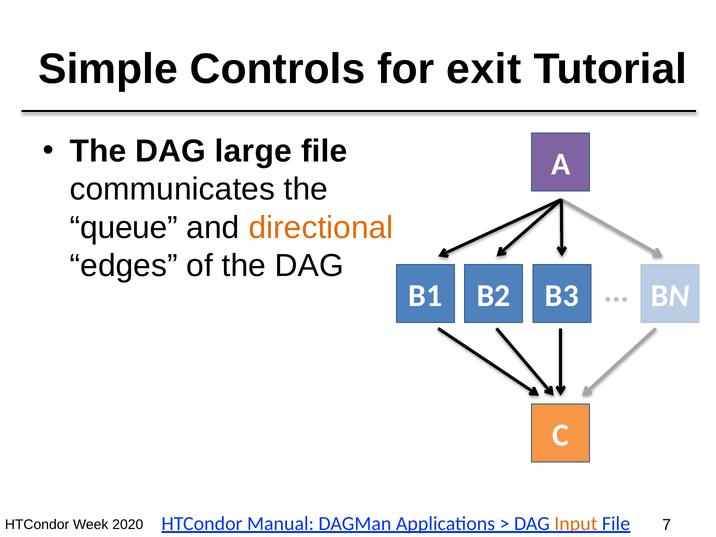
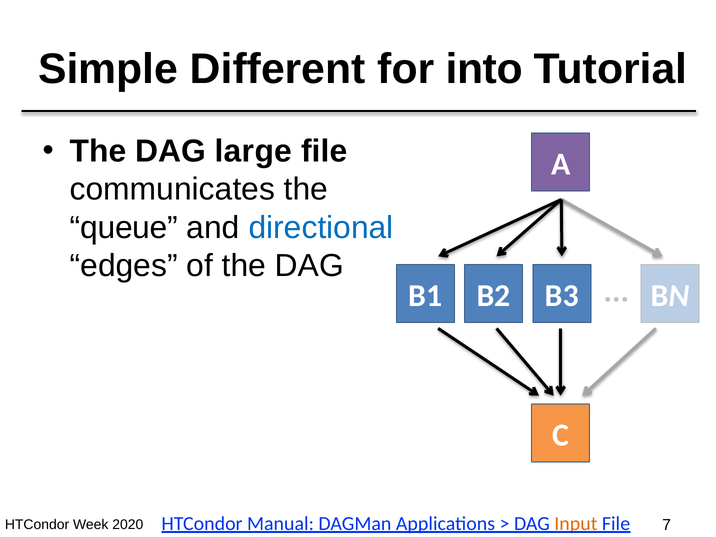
Controls: Controls -> Different (278, 69)
exit: exit -> into (484, 69)
directional colour: orange -> blue (321, 228)
